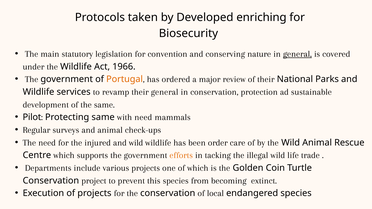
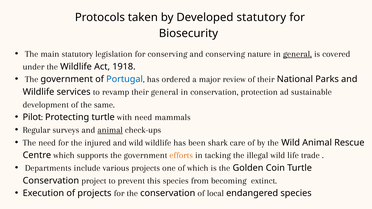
Developed enriching: enriching -> statutory (261, 17)
for convention: convention -> conserving (167, 54)
1966: 1966 -> 1918 (124, 67)
Portugal colour: orange -> blue (125, 79)
Protecting same: same -> turtle (103, 118)
animal underline: none -> present (110, 130)
order: order -> shark (218, 143)
